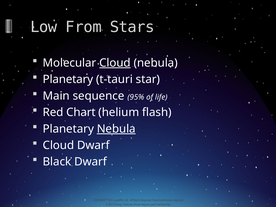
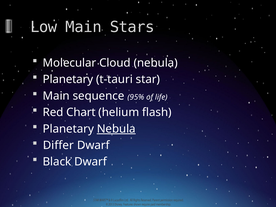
Low From: From -> Main (84, 27)
Cloud underline: present -> none (115, 63)
Cloud: Cloud -> Differ (58, 145)
